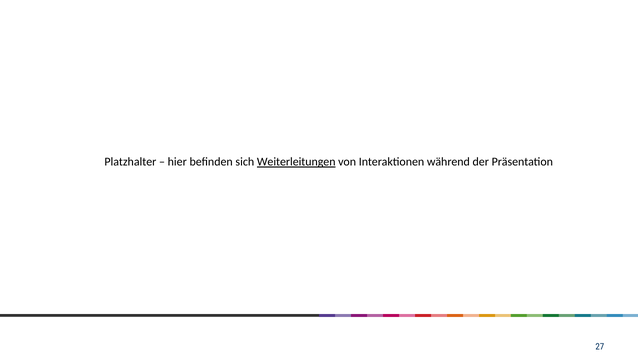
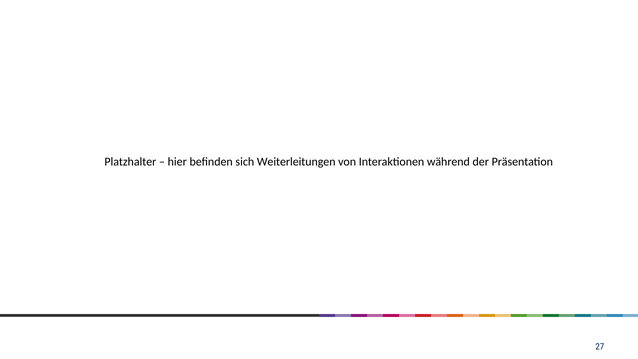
Weiterleitungen underline: present -> none (296, 162)
